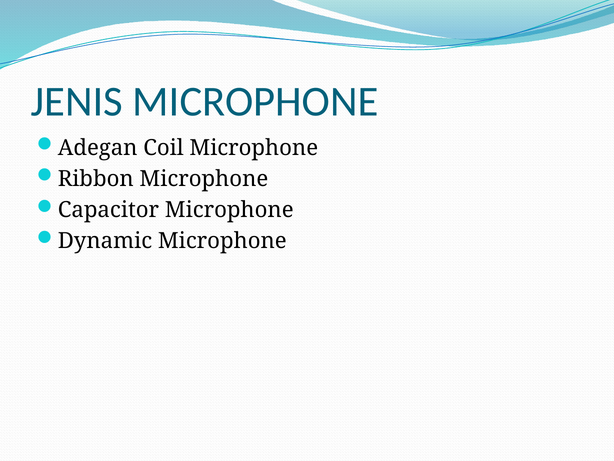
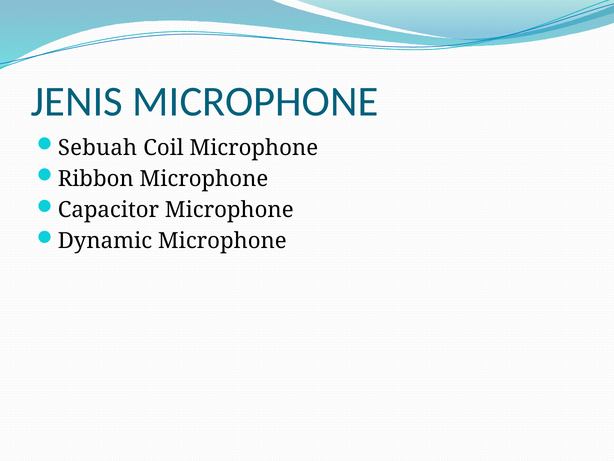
Adegan: Adegan -> Sebuah (98, 148)
